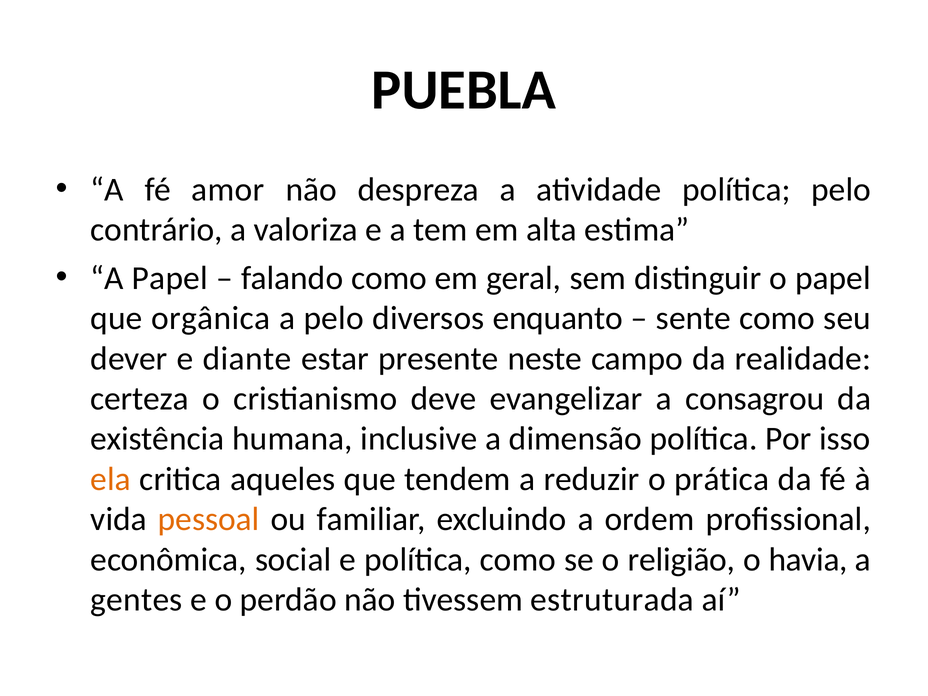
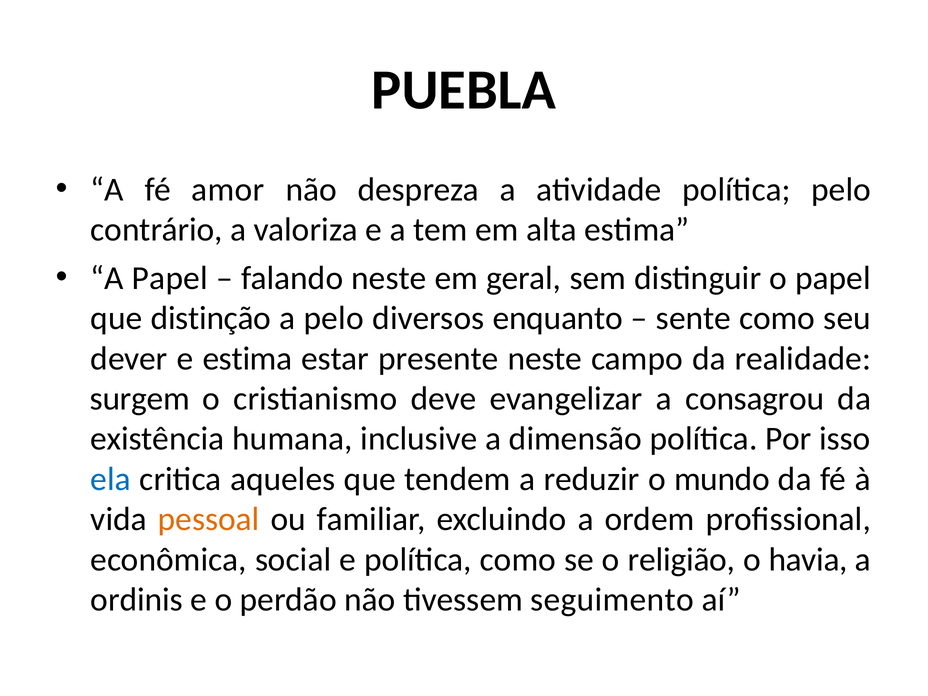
falando como: como -> neste (389, 278)
orgânica: orgânica -> distinção (211, 318)
e diante: diante -> estima (247, 358)
certeza: certeza -> surgem (140, 399)
ela colour: orange -> blue (111, 479)
prática: prática -> mundo (722, 479)
gentes: gentes -> ordinis (137, 600)
estruturada: estruturada -> seguimento (612, 600)
